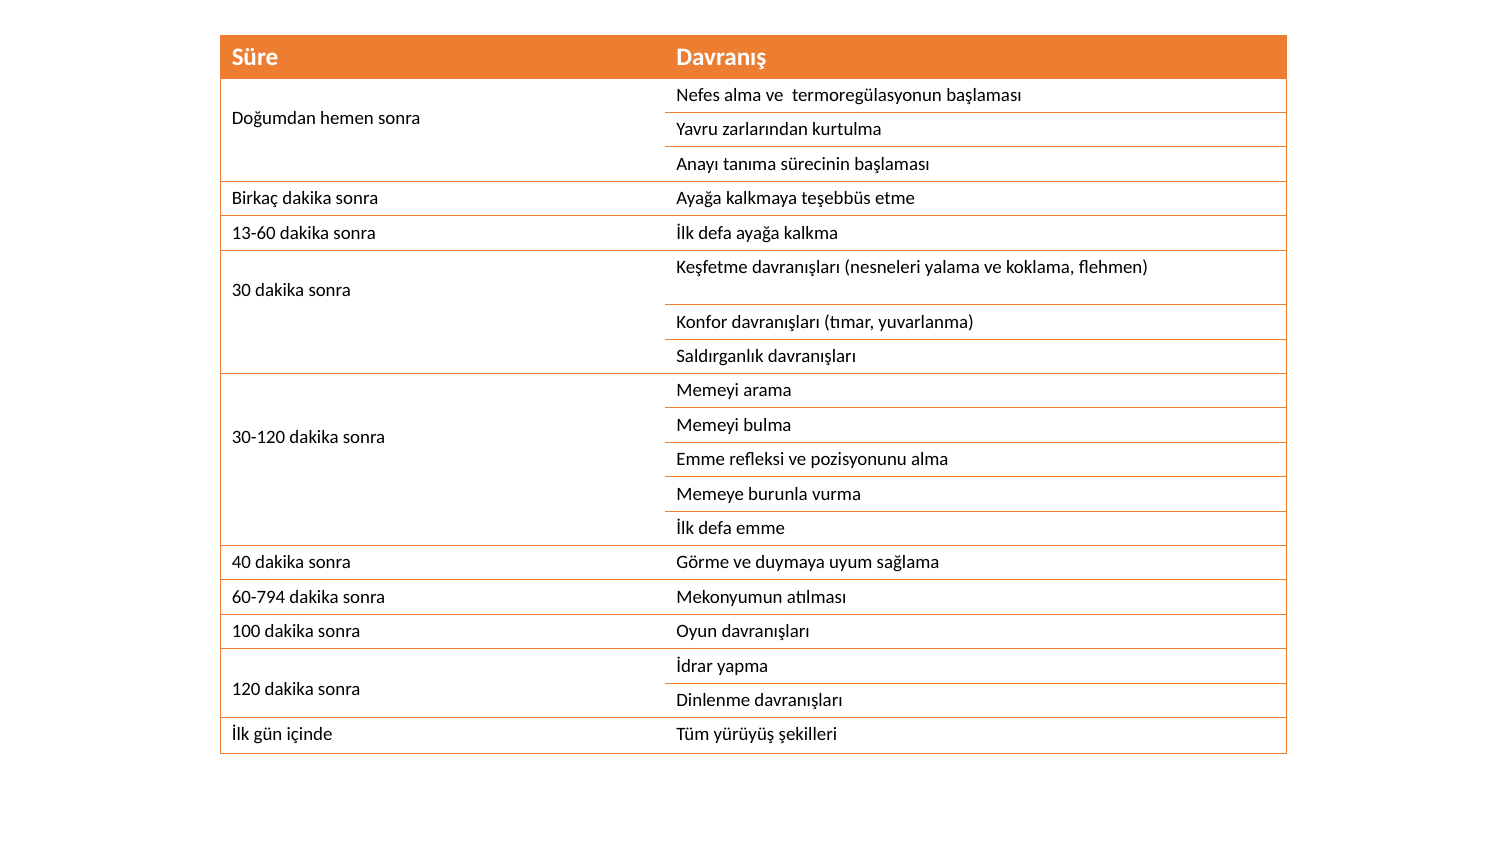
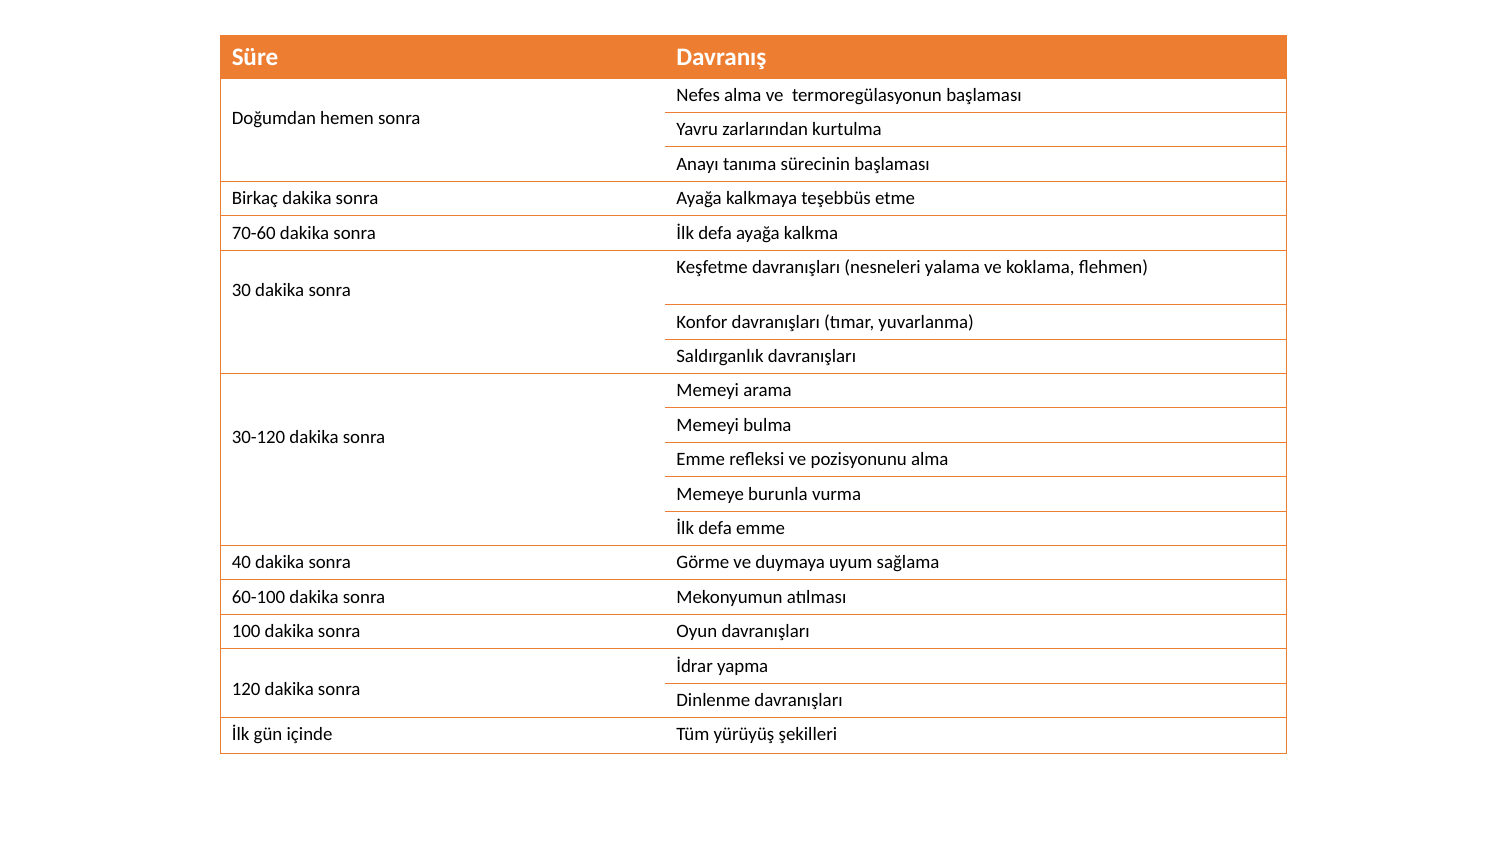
13-60: 13-60 -> 70-60 (254, 233)
60-794: 60-794 -> 60-100 (259, 597)
